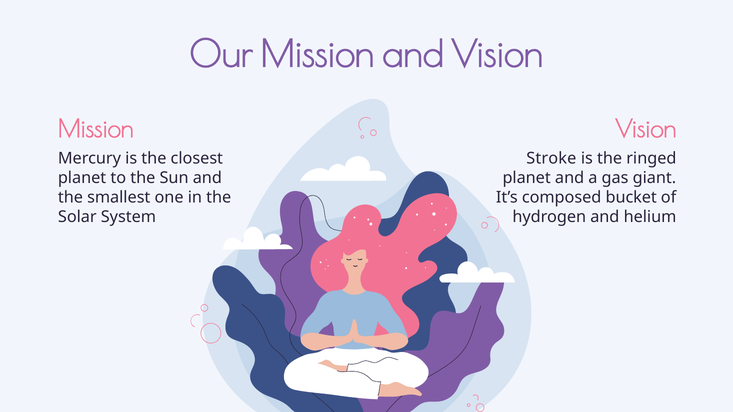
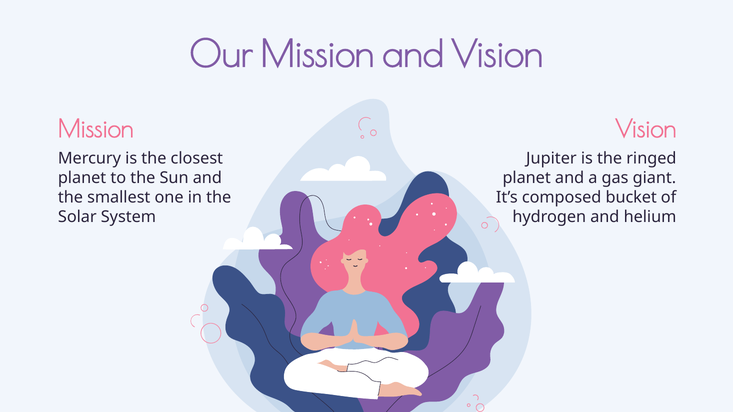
Stroke: Stroke -> Jupiter (551, 158)
